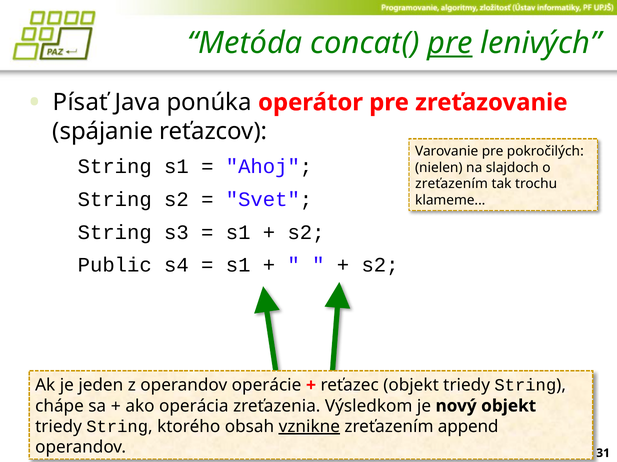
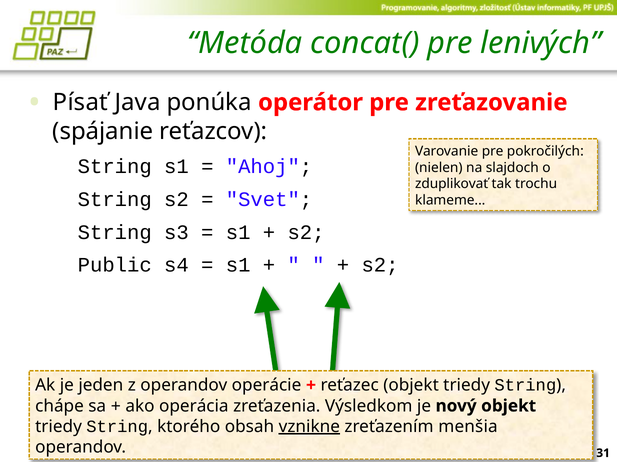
pre underline: present -> none (450, 43)
zreťazením: zreťazením -> zduplikovať (452, 184)
append: append -> menšia (468, 427)
